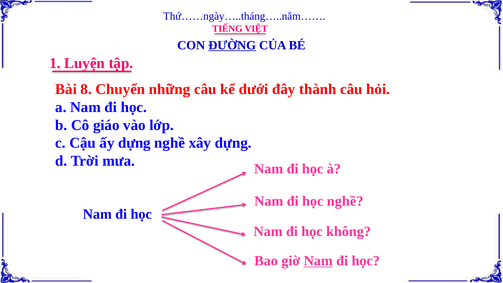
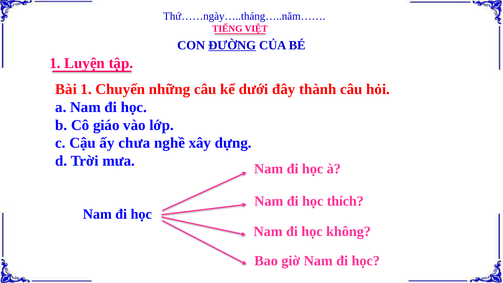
Bài 8: 8 -> 1 (86, 89)
ấy dựng: dựng -> chưa (134, 143)
học nghề: nghề -> thích (345, 201)
Nam underline: present -> none (318, 260)
